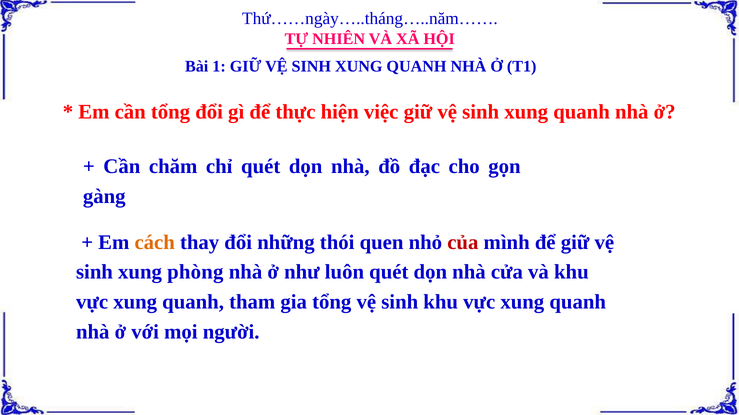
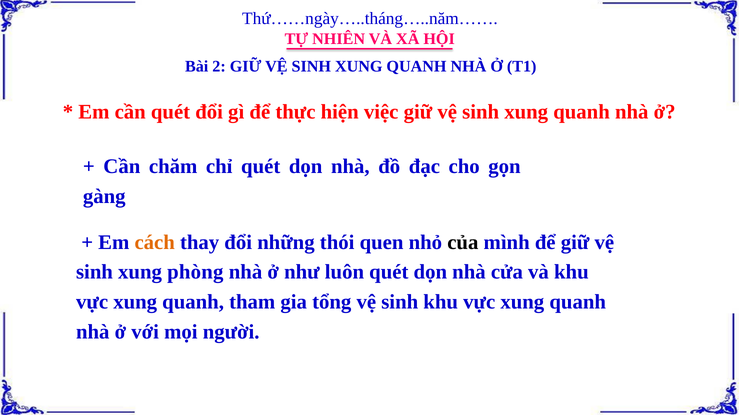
1: 1 -> 2 (219, 67)
cần tổng: tổng -> quét (171, 112)
của colour: red -> black (463, 242)
